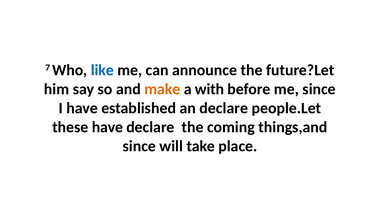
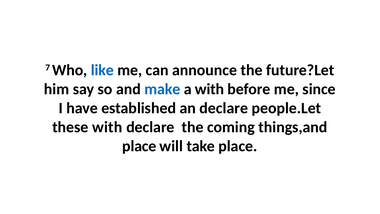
make colour: orange -> blue (162, 89)
these have: have -> with (107, 127)
since: since -> place (139, 146)
